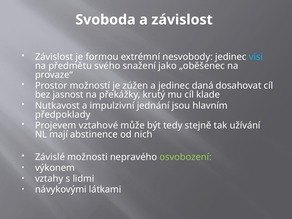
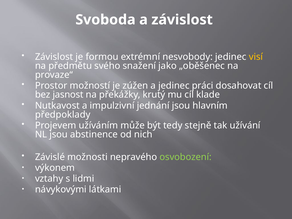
visí colour: light blue -> yellow (256, 57)
daná: daná -> práci (203, 86)
vztahové: vztahové -> užíváním (98, 125)
NL mají: mají -> jsou (59, 134)
